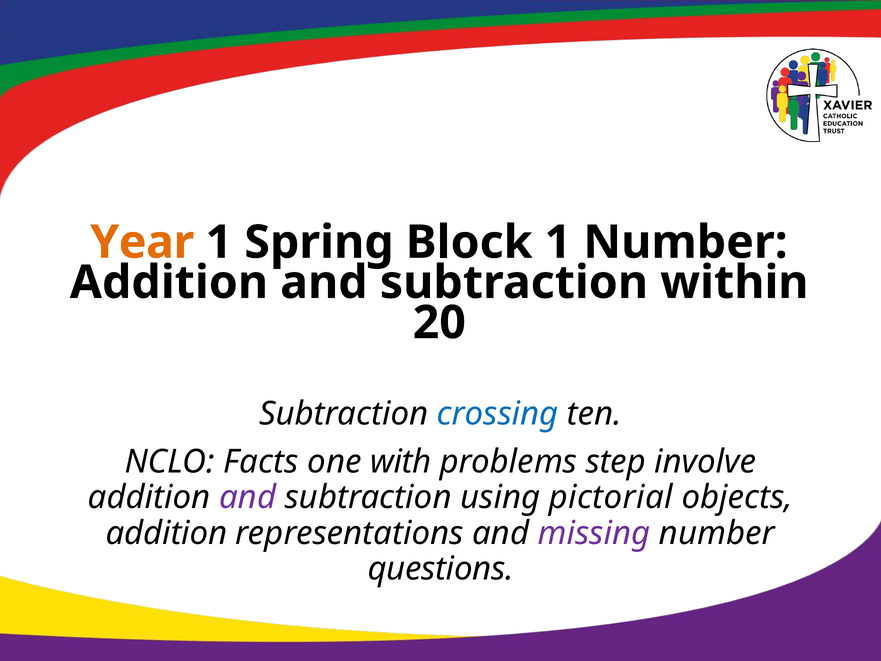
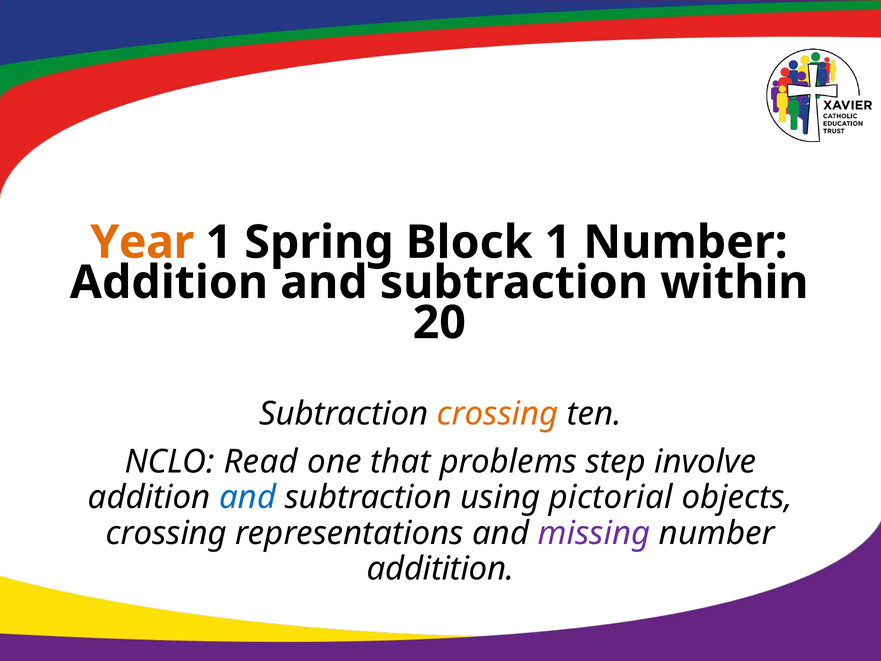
crossing colour: blue -> orange (498, 414)
Facts: Facts -> Read (261, 462)
with: with -> that (401, 462)
and colour: purple -> blue (248, 497)
addition: addition -> crossing (166, 533)
questions: questions -> additition (441, 569)
